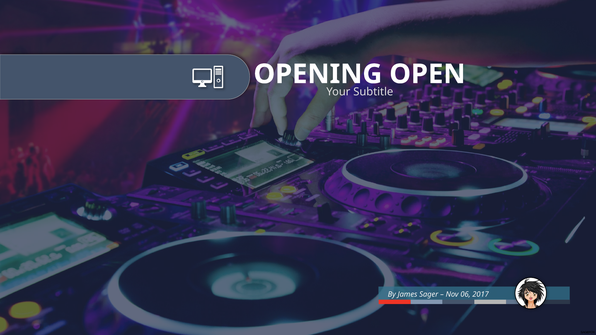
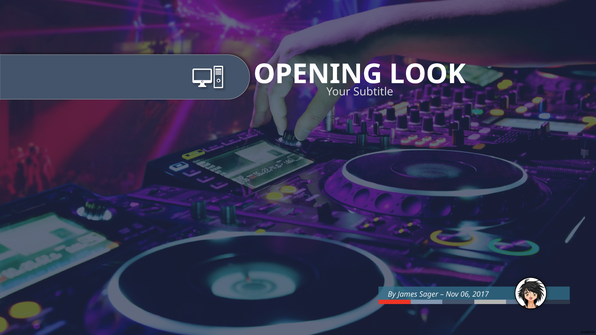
OPEN: OPEN -> LOOK (427, 74)
